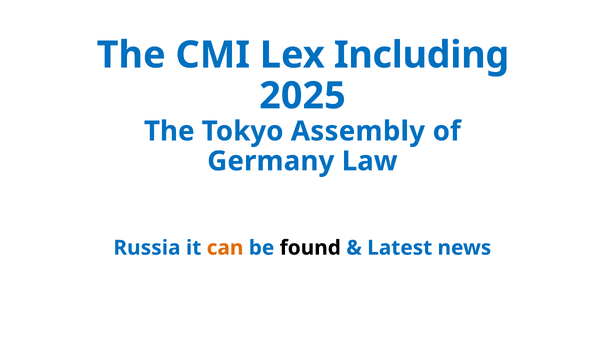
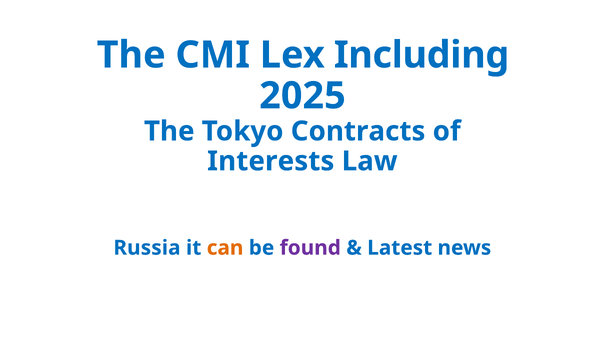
Assembly: Assembly -> Contracts (358, 131)
Germany: Germany -> Interests (271, 161)
found colour: black -> purple (310, 248)
